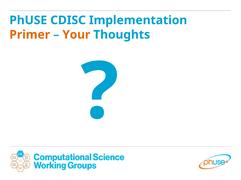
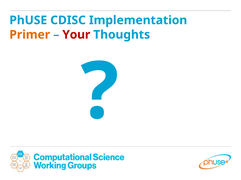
Your colour: orange -> red (76, 35)
